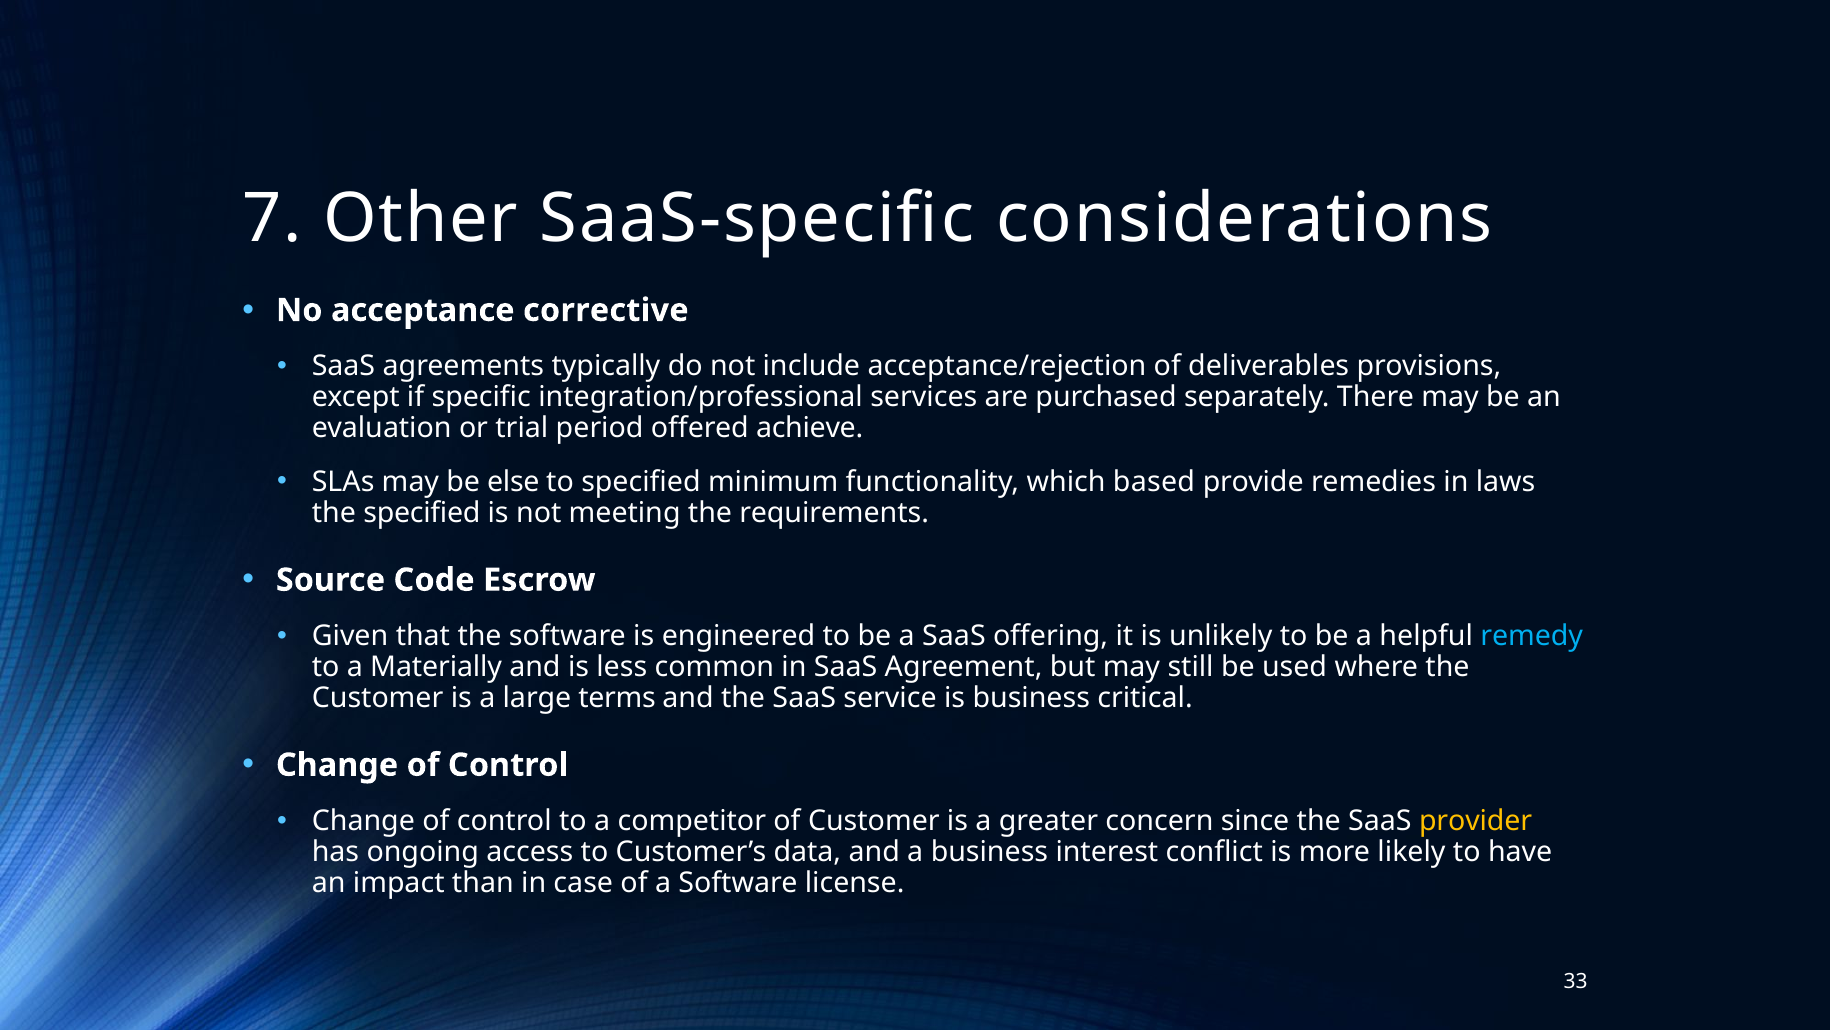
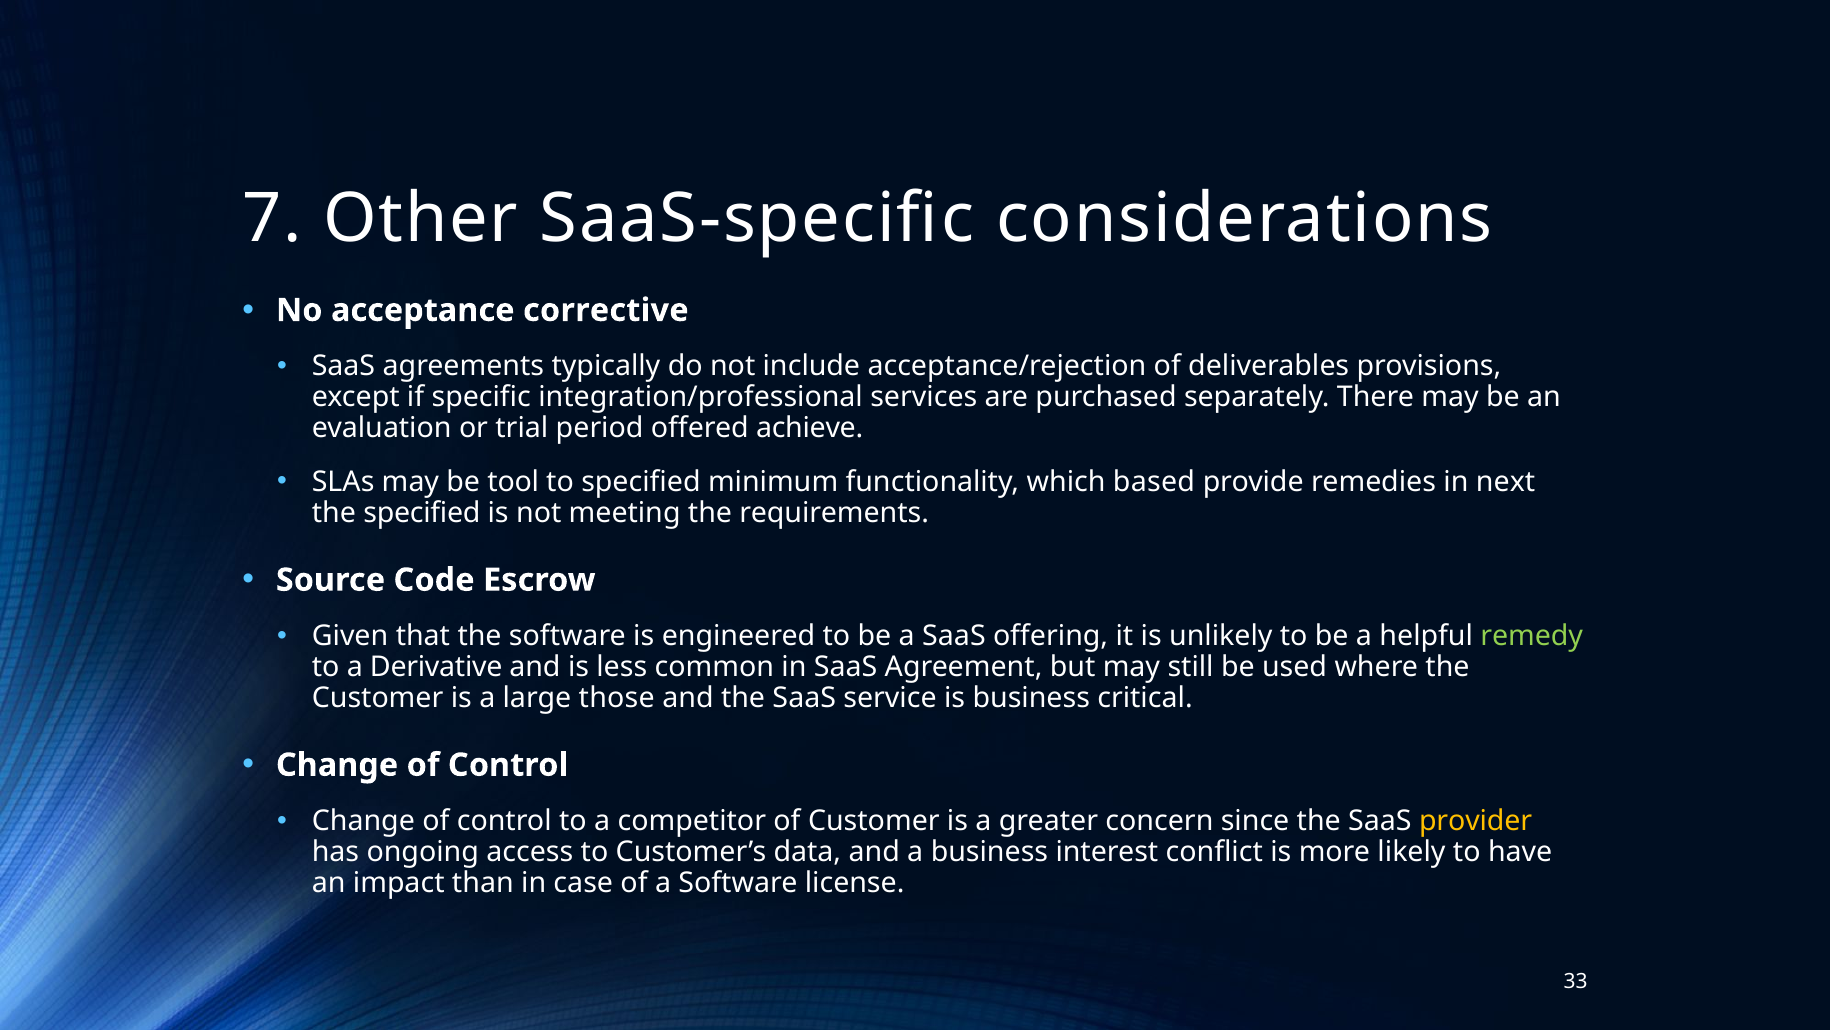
else: else -> tool (513, 482)
laws: laws -> next (1506, 482)
remedy colour: light blue -> light green (1532, 636)
Materially: Materially -> Derivative (436, 666)
terms: terms -> those (617, 697)
